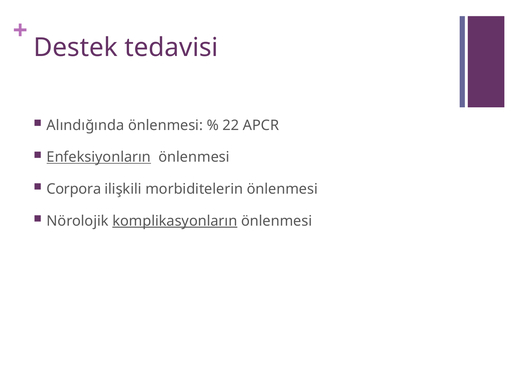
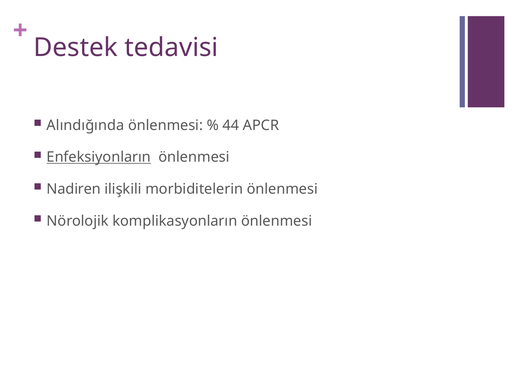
22: 22 -> 44 (231, 125)
Corpora: Corpora -> Nadiren (74, 189)
komplikasyonların underline: present -> none (175, 221)
